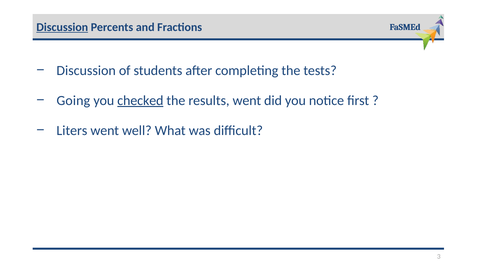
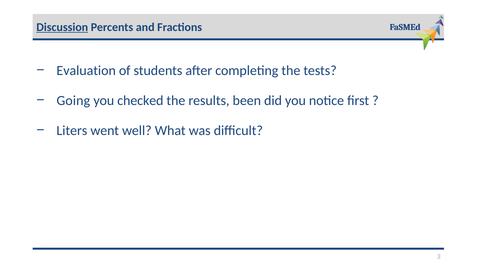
Discussion: Discussion -> Evaluation (86, 71)
checked underline: present -> none (140, 101)
results went: went -> been (247, 101)
